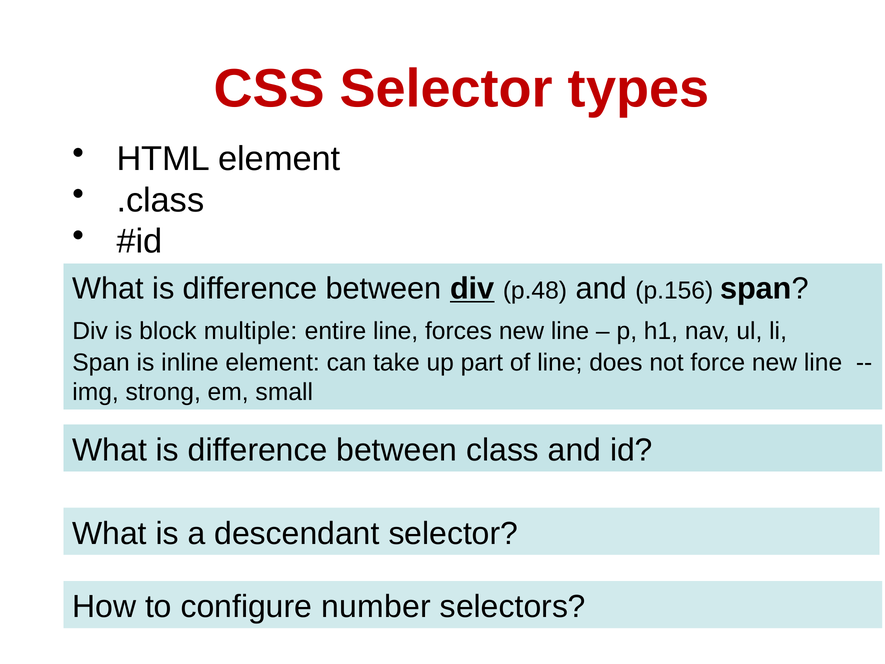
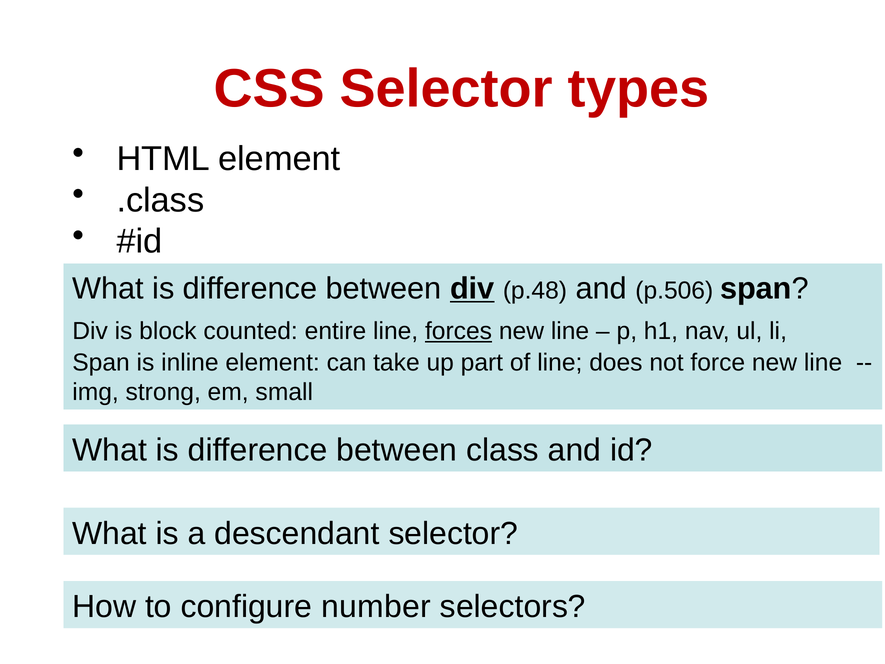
p.156: p.156 -> p.506 (674, 290)
multiple: multiple -> counted (251, 331)
forces underline: none -> present (459, 331)
